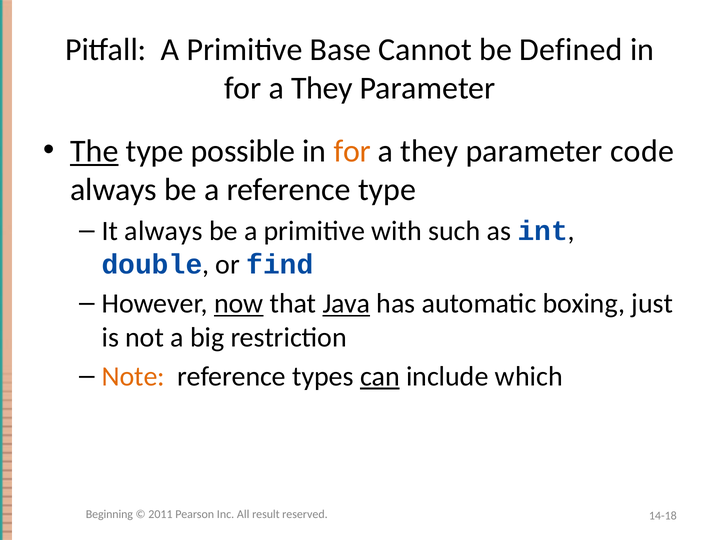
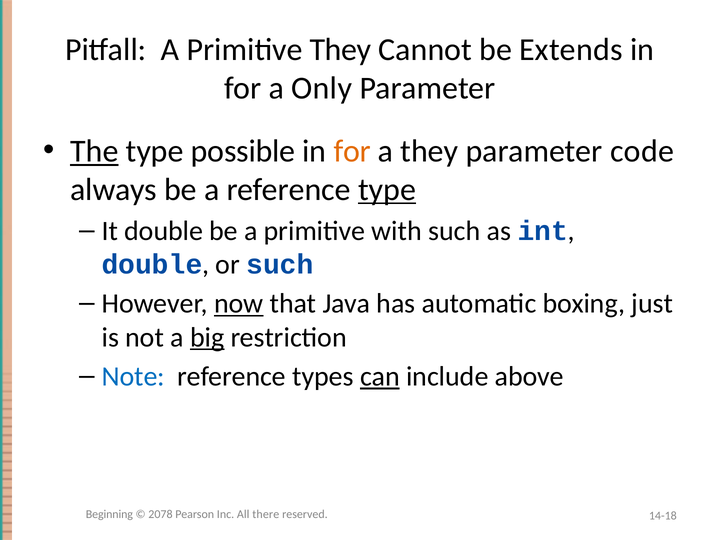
Primitive Base: Base -> They (341, 50)
Defined: Defined -> Extends (571, 50)
They: They -> Only (322, 88)
type underline: none -> present (387, 189)
It always: always -> double (164, 231)
or find: find -> such (280, 264)
Java underline: present -> none (346, 304)
big underline: none -> present (207, 337)
Note colour: orange -> blue (133, 376)
which: which -> above (529, 376)
2011: 2011 -> 2078 (160, 514)
result: result -> there (266, 514)
